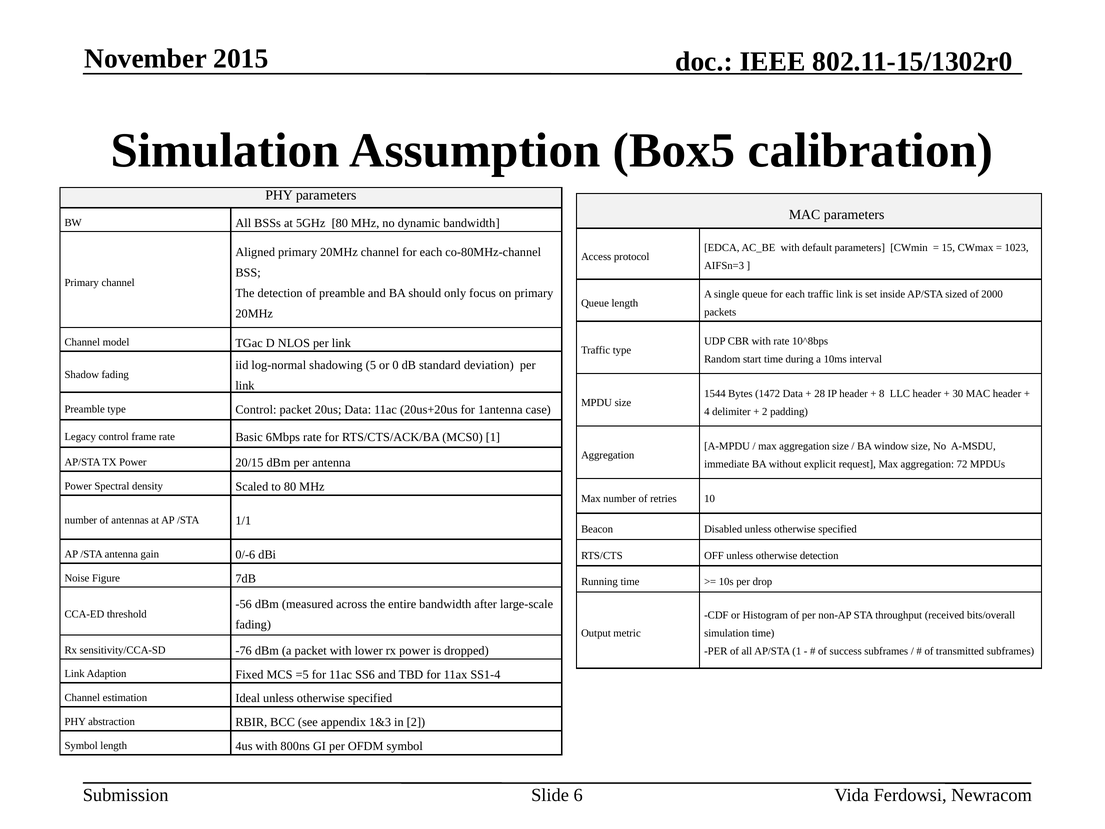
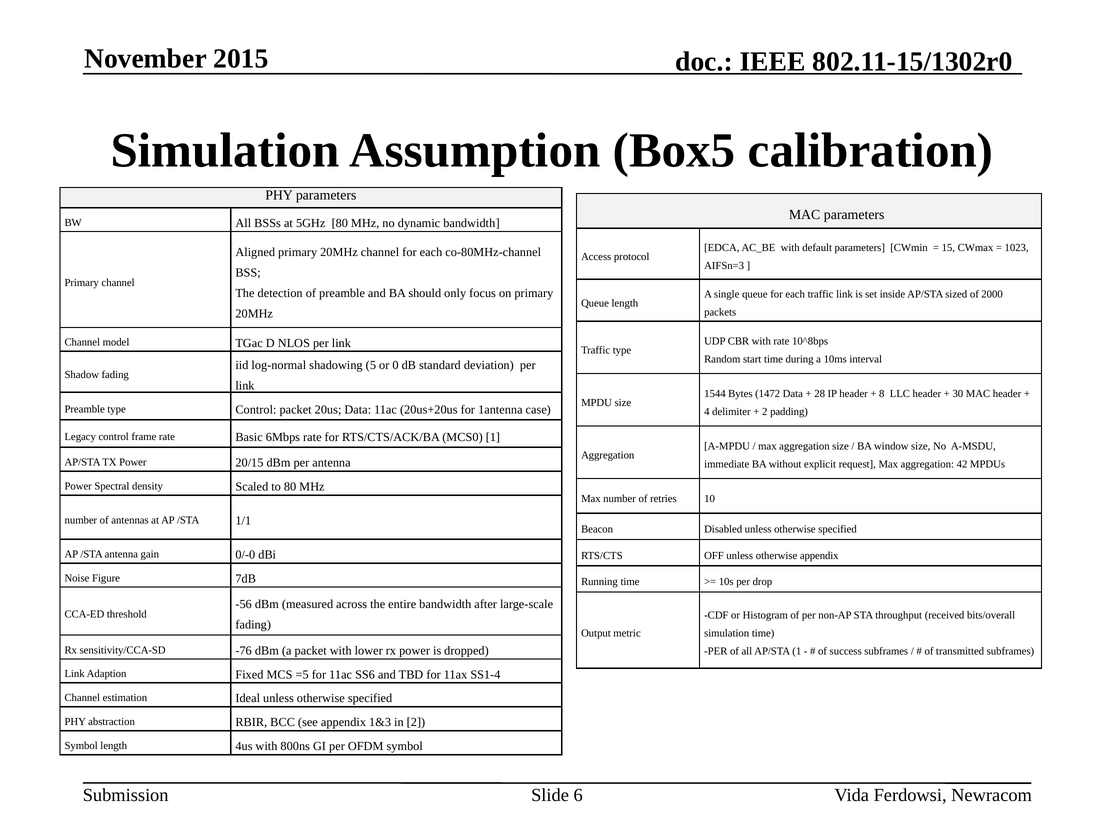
72: 72 -> 42 (962, 464)
0/-6: 0/-6 -> 0/-0 (245, 555)
otherwise detection: detection -> appendix (819, 555)
